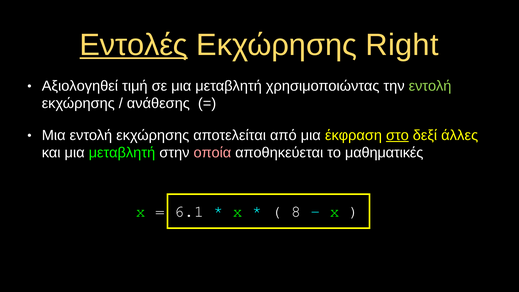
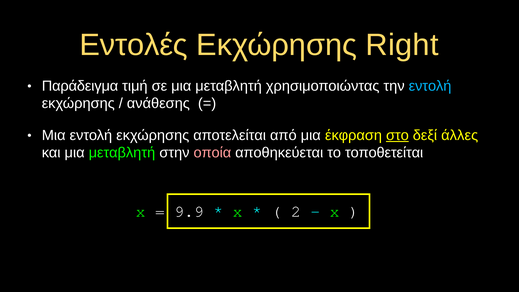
Εντολές underline: present -> none (134, 45)
Αξιολογηθεί: Αξιολογηθεί -> Παράδειγμα (80, 86)
εντολή colour: light green -> light blue (430, 86)
μαθηματικές: μαθηματικές -> τοποθετείται (384, 153)
6.1: 6.1 -> 9.9 (189, 212)
8: 8 -> 2 (296, 212)
